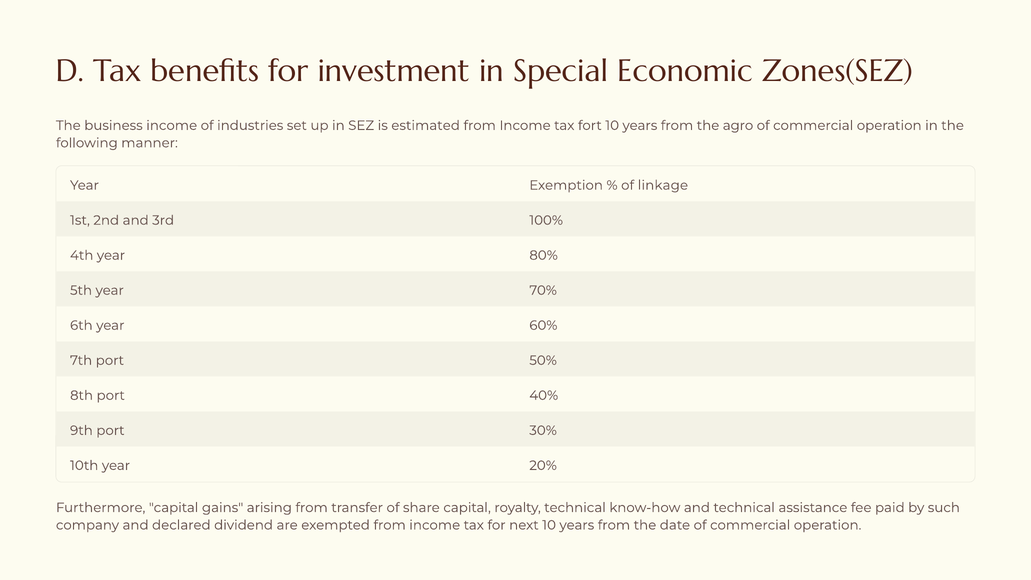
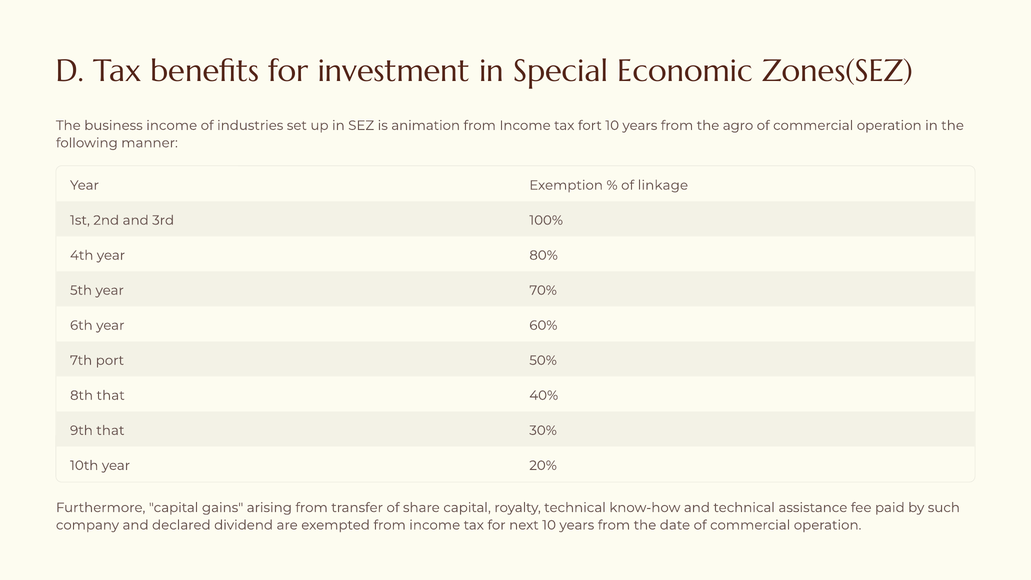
estimated: estimated -> animation (426, 125)
8th port: port -> that (111, 395)
9th port: port -> that (110, 430)
